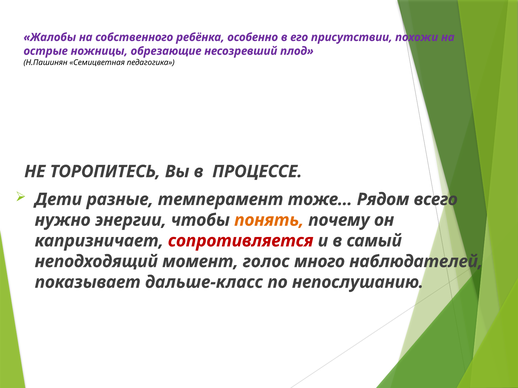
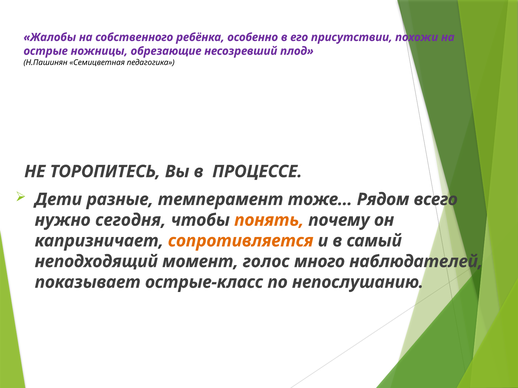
энергии: энергии -> сегодня (131, 220)
сопротивляется colour: red -> orange (241, 241)
дальше-класс: дальше-класс -> острые-класс (204, 283)
